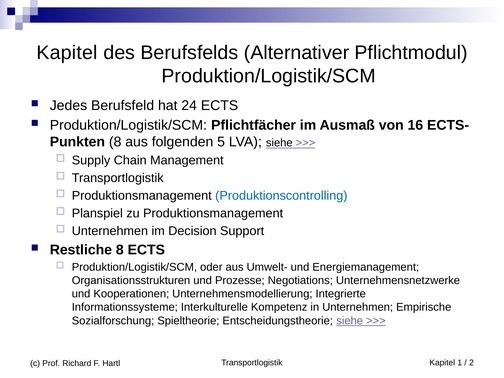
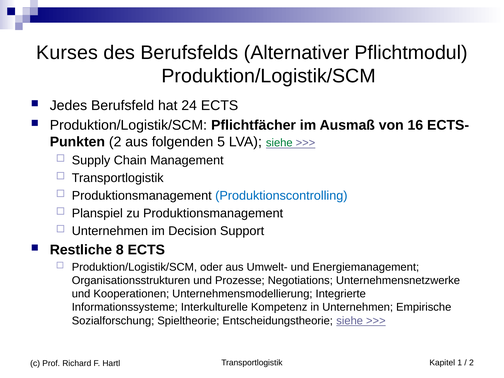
Kapitel: Kapitel -> Kurses (67, 53)
8: 8 -> 2 (115, 142)
siehe colour: black -> green (279, 143)
